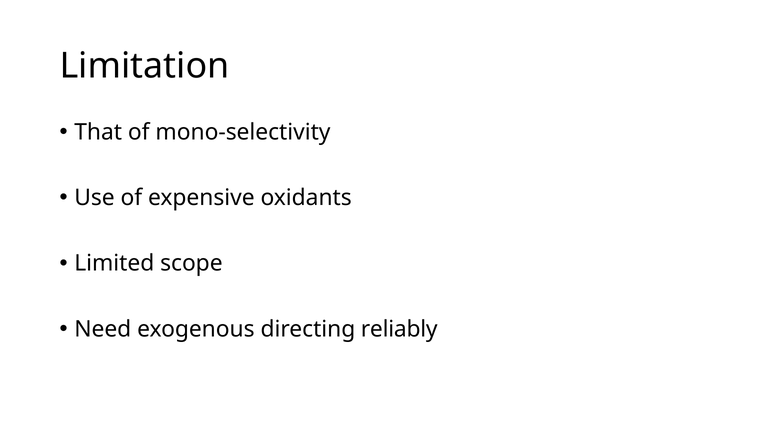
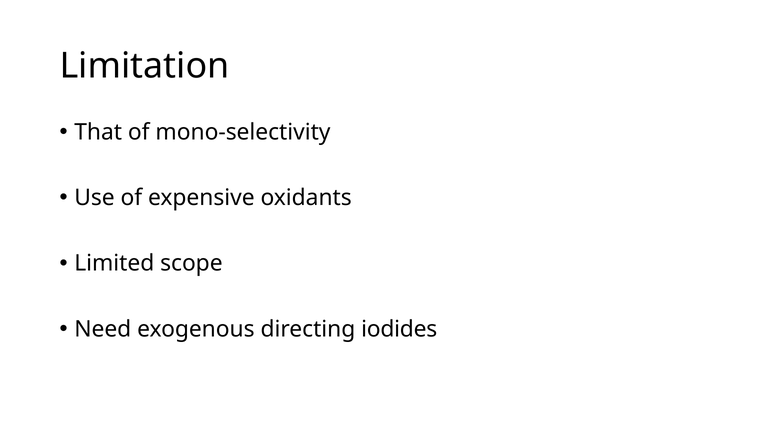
reliably: reliably -> iodides (399, 329)
